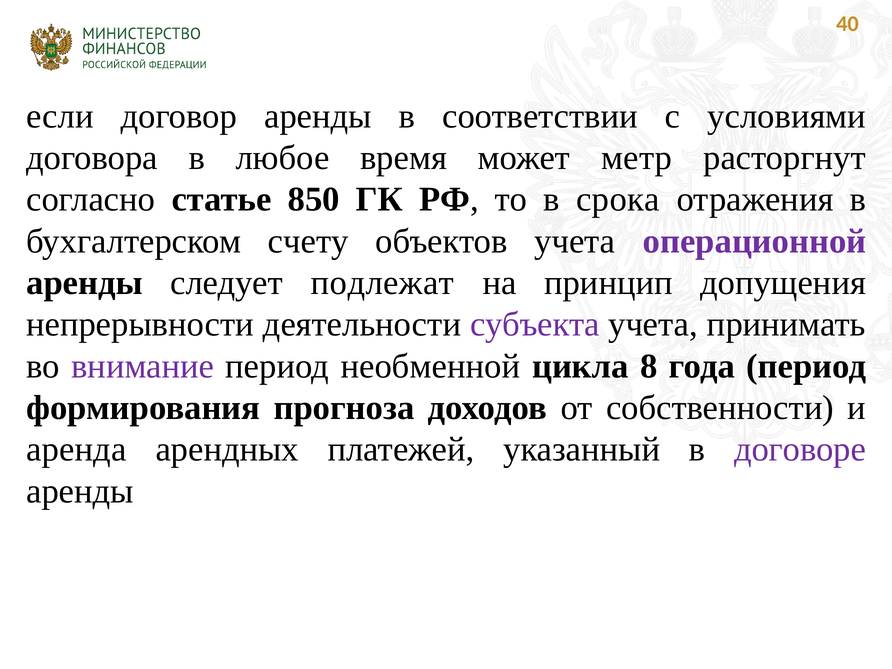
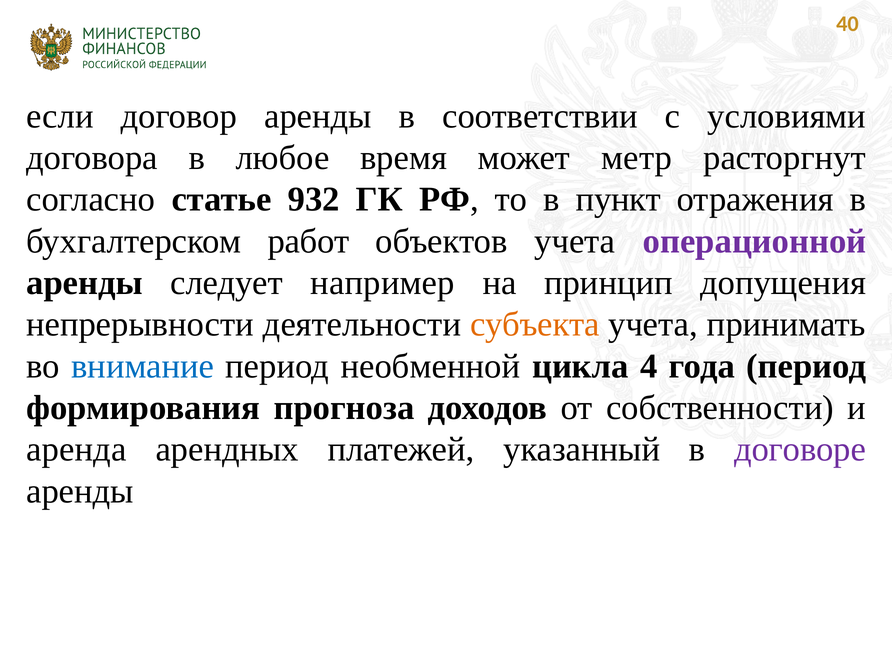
850: 850 -> 932 (314, 200)
срока: срока -> пункт (618, 200)
счету: счету -> работ (308, 241)
подлежат: подлежат -> например (383, 283)
субъекта colour: purple -> orange (535, 324)
внимание colour: purple -> blue (143, 366)
8: 8 -> 4 (649, 366)
